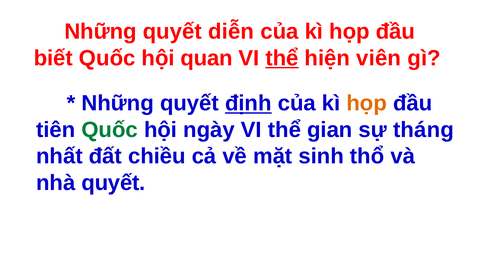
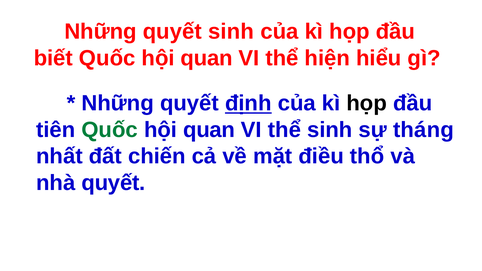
quyết diễn: diễn -> sinh (231, 32)
thể underline: present -> none (282, 58)
viên: viên -> hiểu (379, 58)
họp colour: orange -> black (367, 103)
ngày: ngày -> quan (209, 130)
thể gian: gian -> sinh (330, 130)
chiều: chiều -> chiến (157, 156)
sinh: sinh -> điều (321, 156)
